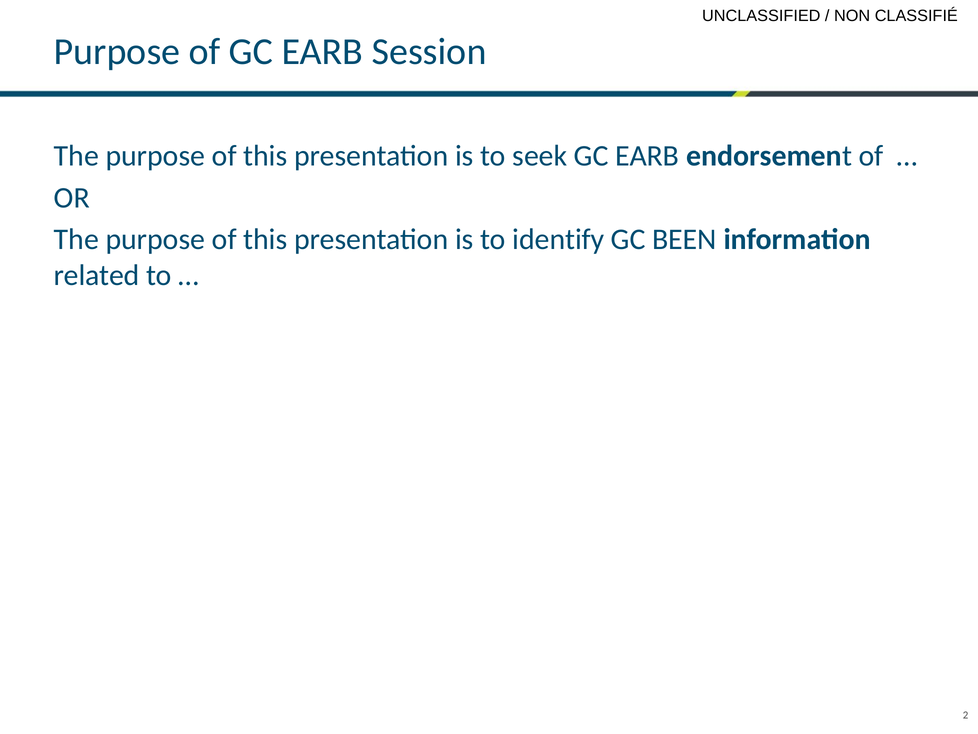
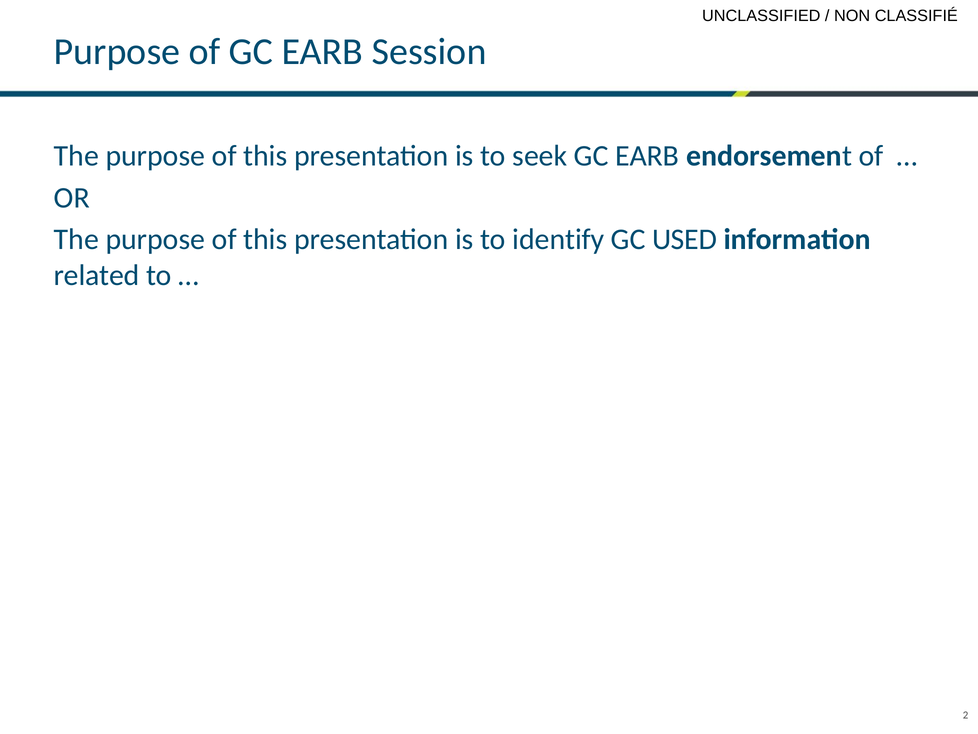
BEEN: BEEN -> USED (684, 239)
